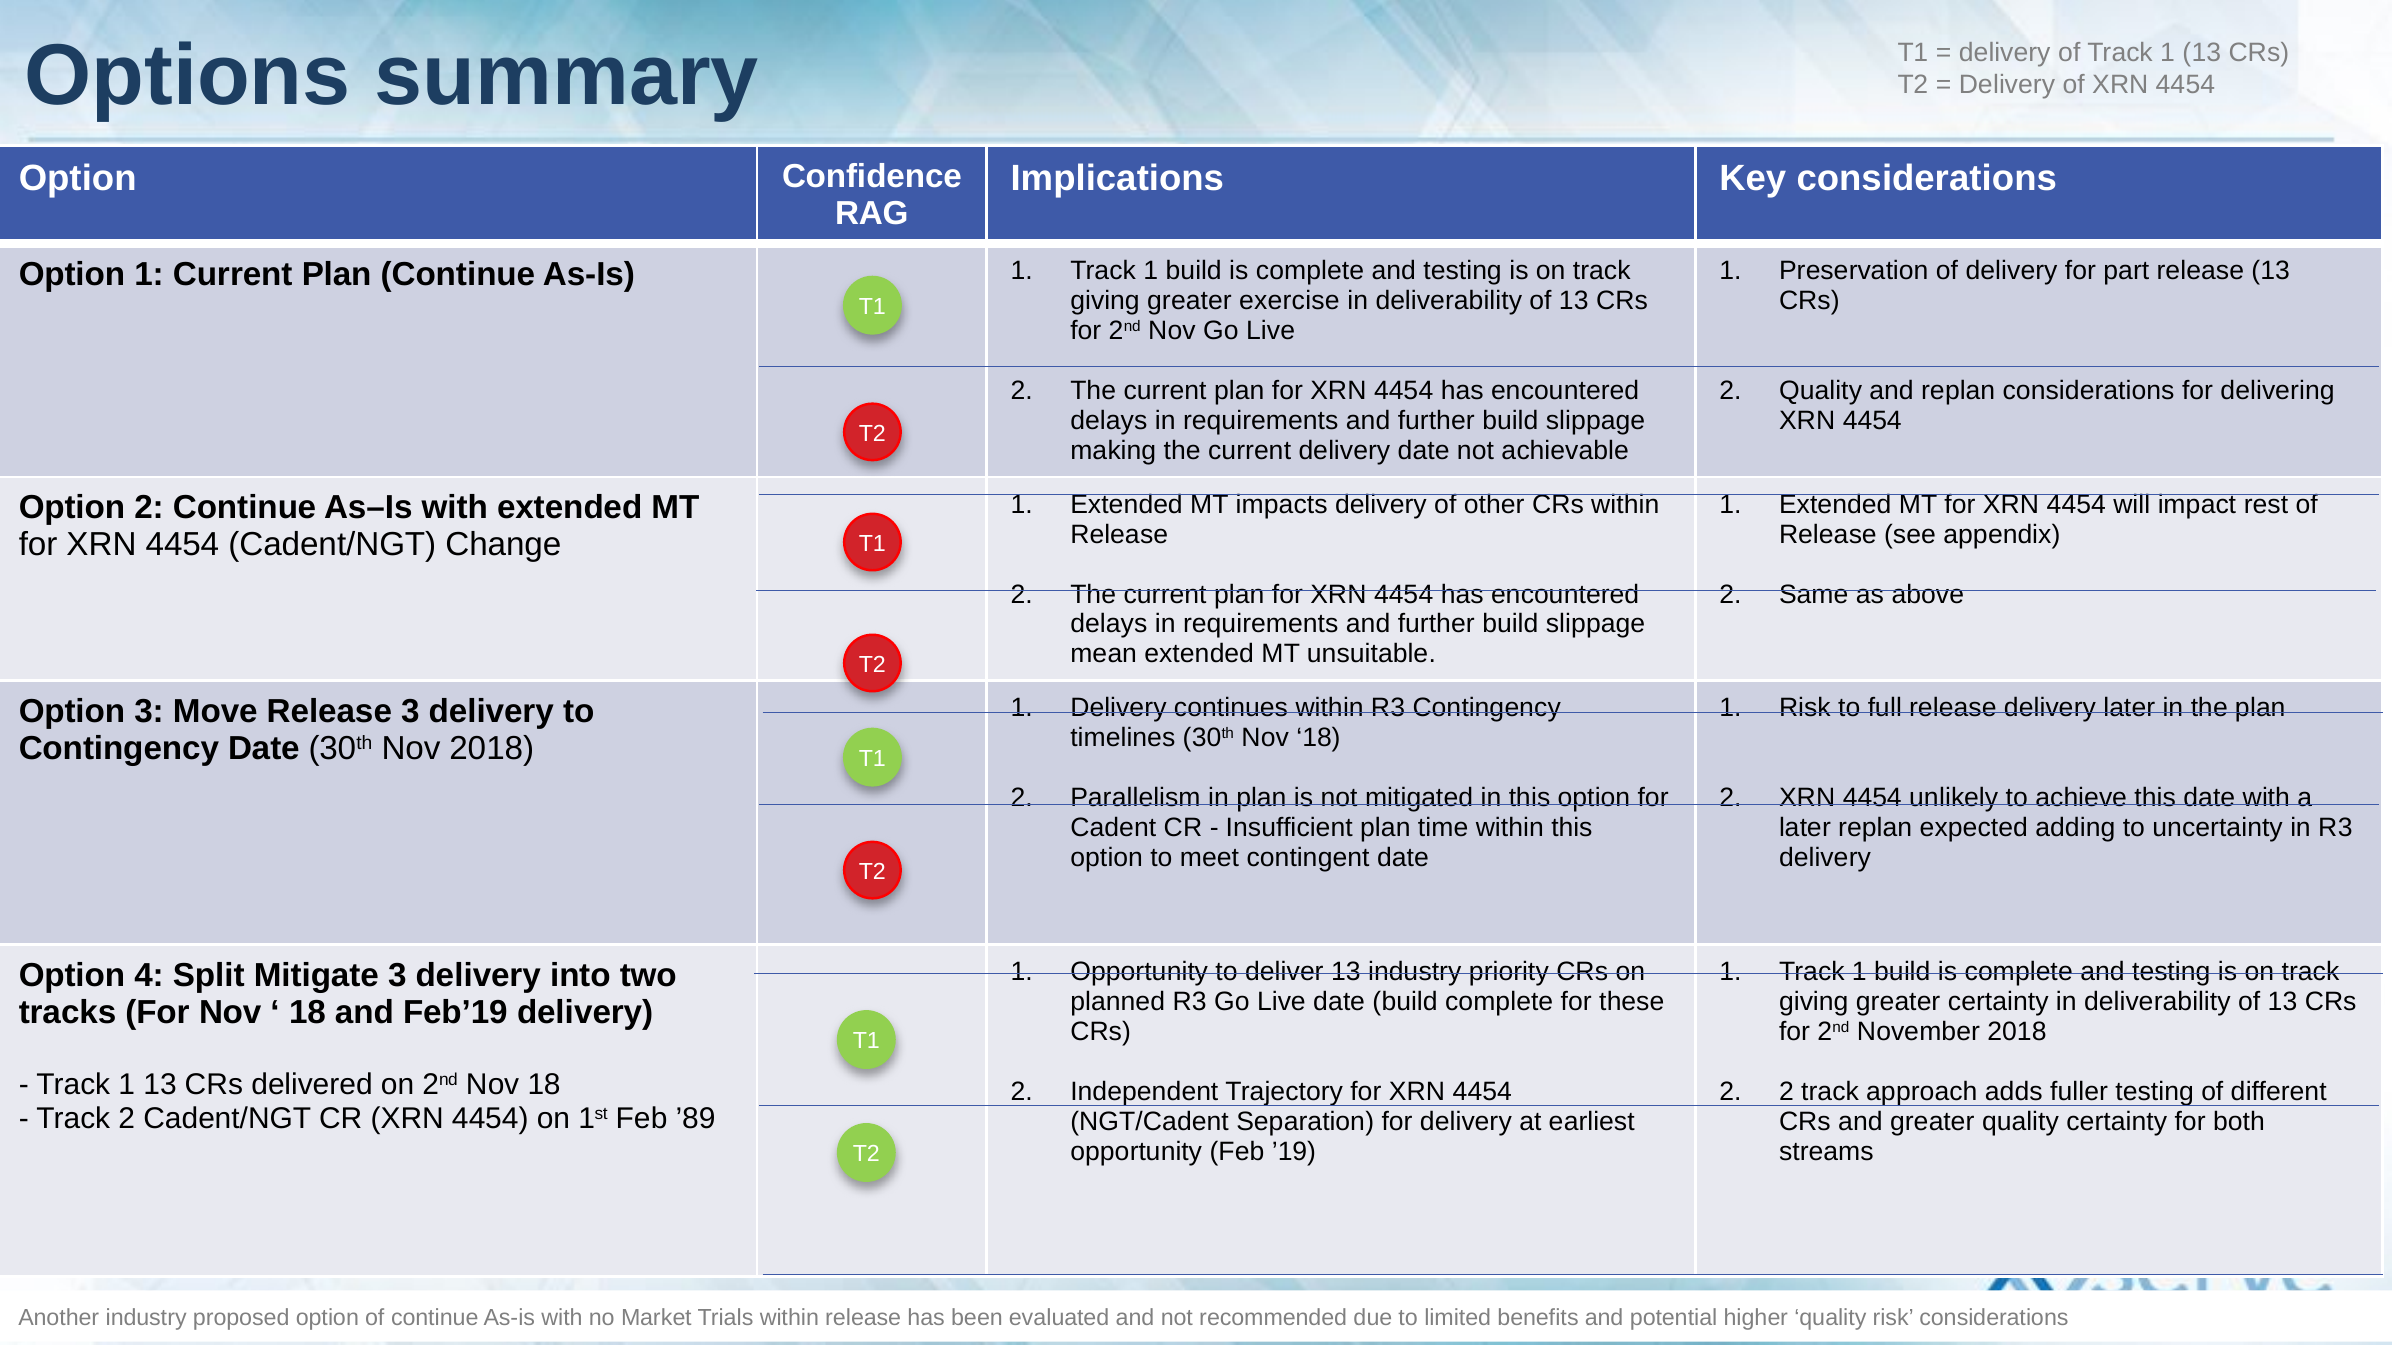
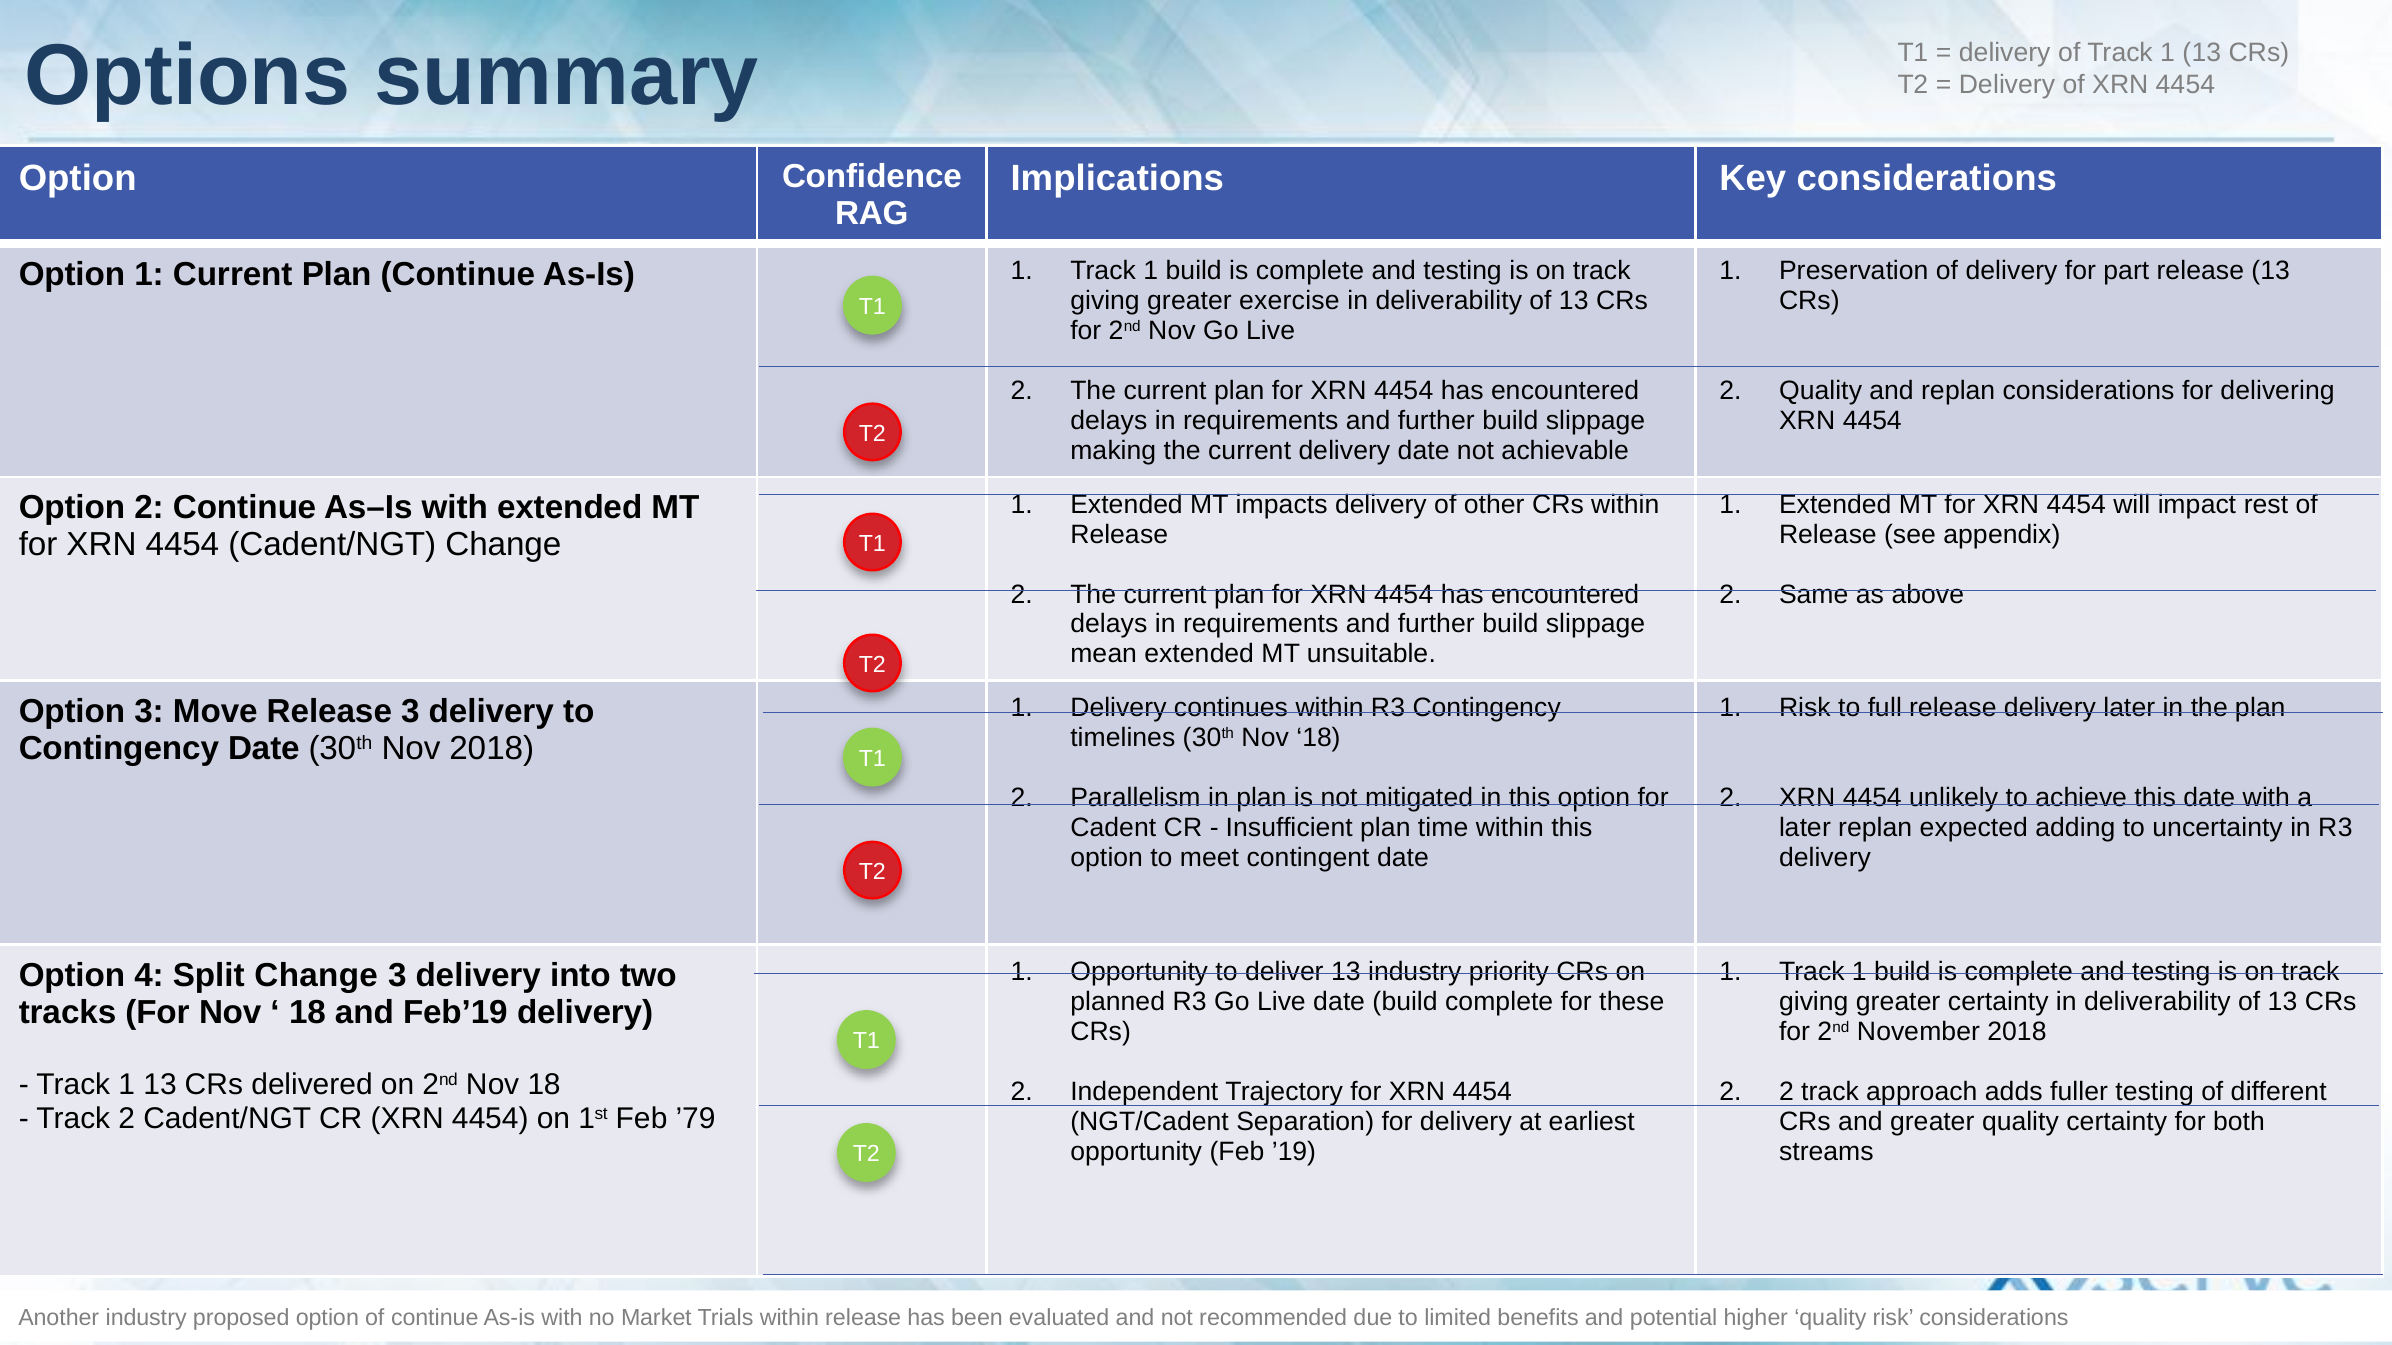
Split Mitigate: Mitigate -> Change (316, 975)
’89: ’89 -> ’79 (696, 1119)
